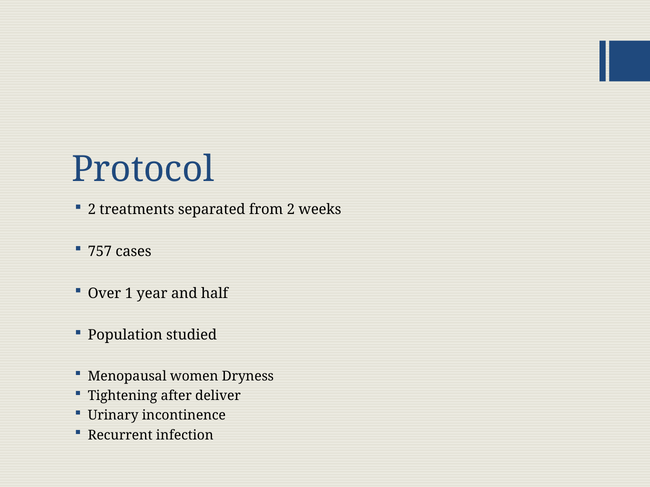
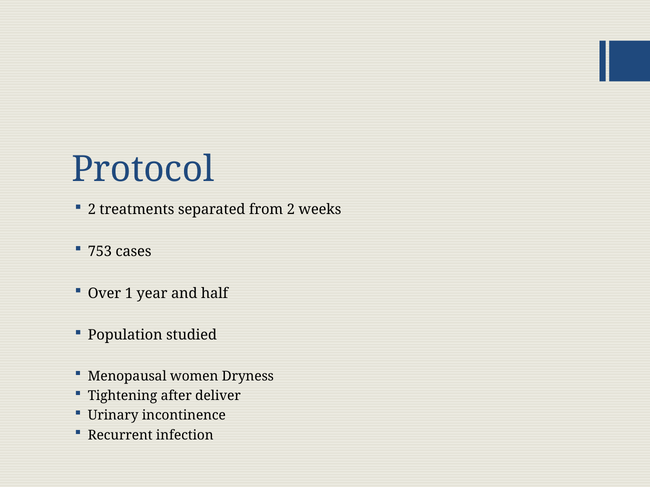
757: 757 -> 753 (100, 252)
